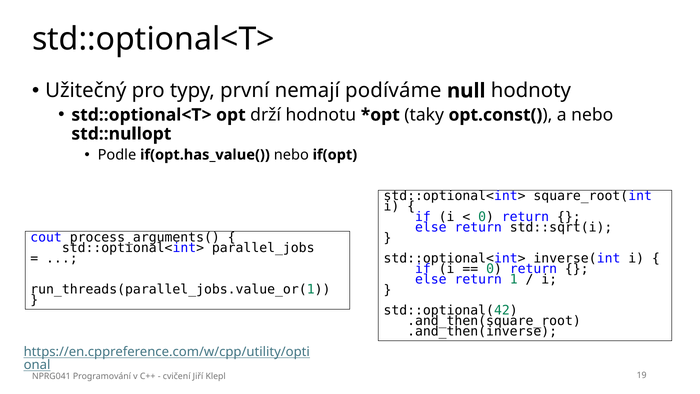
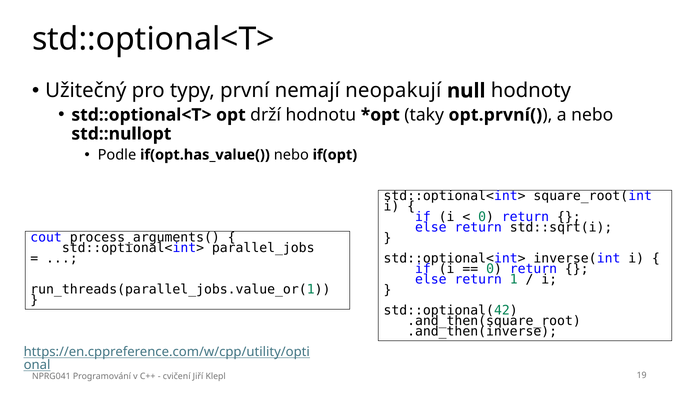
podíváme: podíváme -> neopakují (393, 91)
opt.const(: opt.const( -> opt.první( (495, 115)
